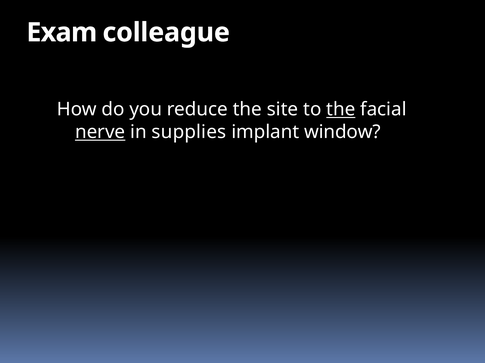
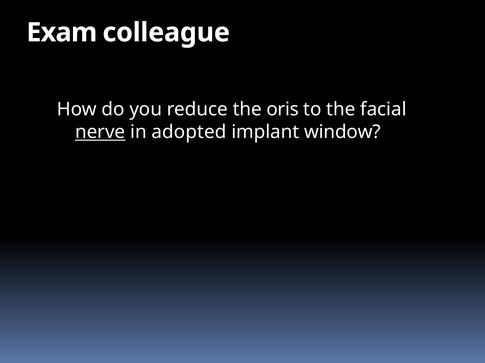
site: site -> oris (283, 110)
the underline: present -> none (341, 110)
supplies: supplies -> adopted (189, 132)
